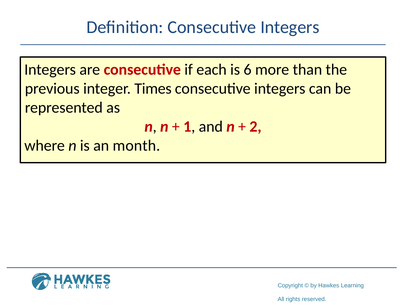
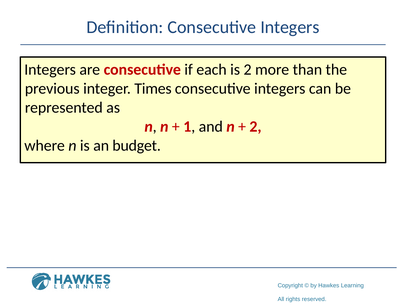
is 6: 6 -> 2 (248, 69)
month: month -> budget (137, 145)
